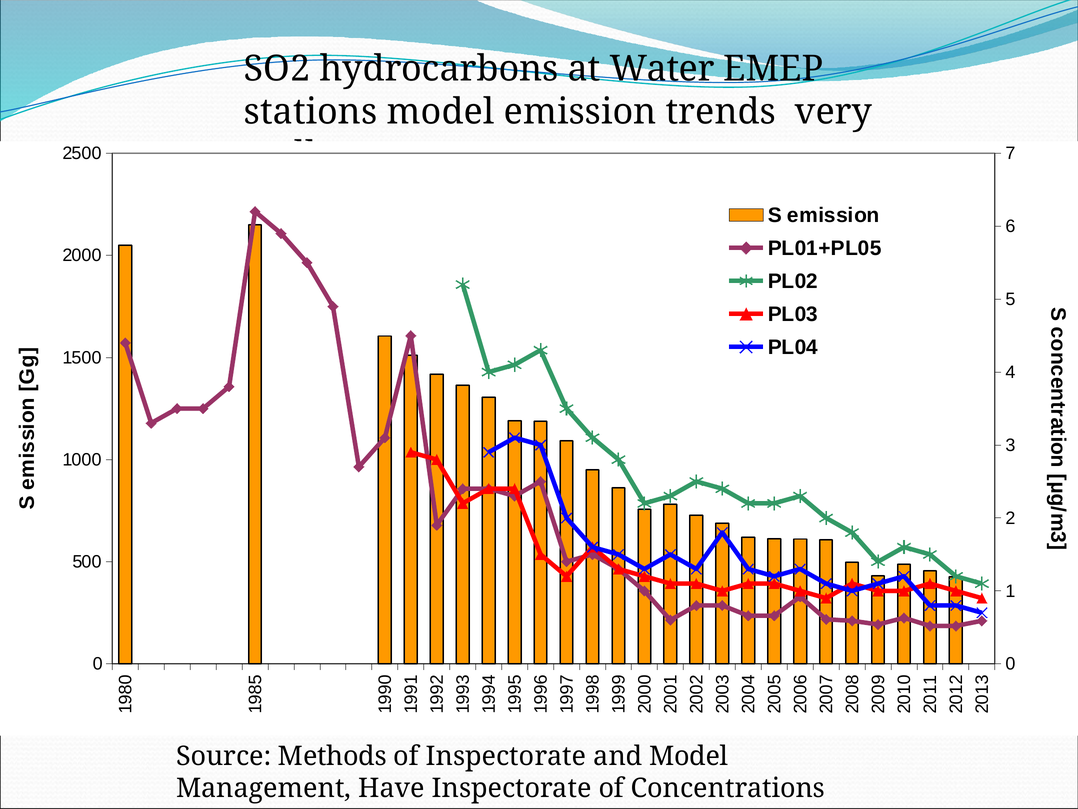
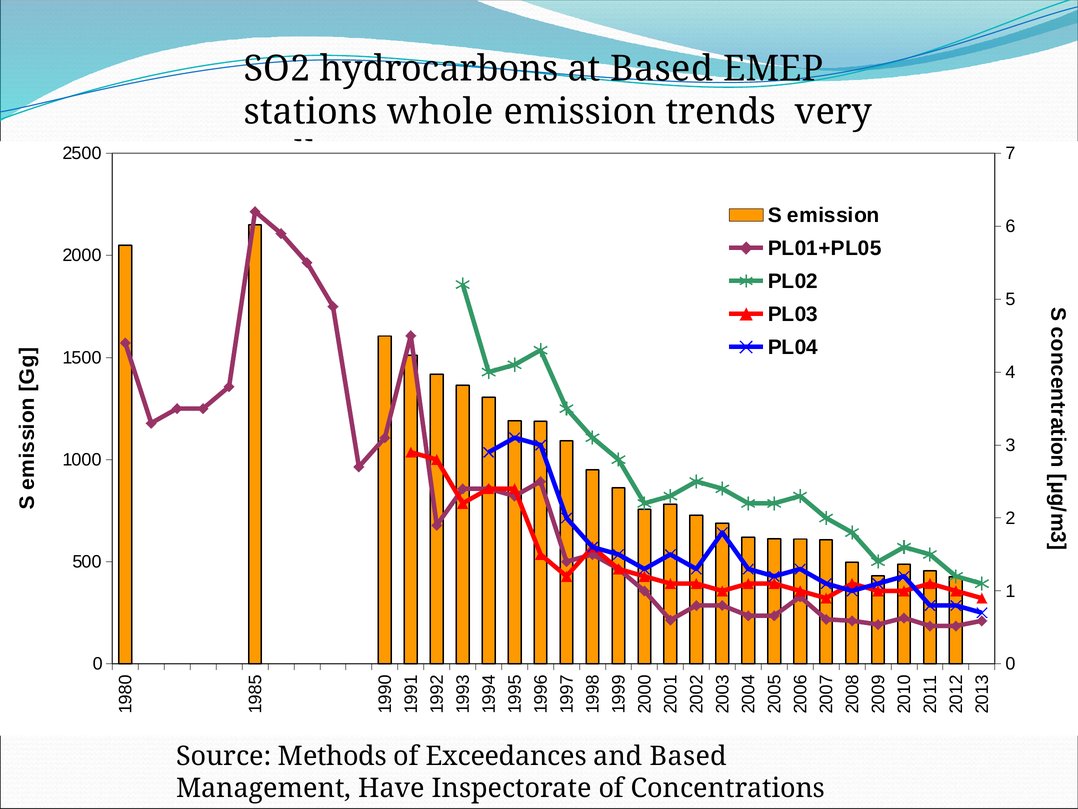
at Water: Water -> Based (662, 69)
stations model: model -> whole (440, 112)
of Inspectorate: Inspectorate -> Exceedances (506, 756)
and Model: Model -> Based (688, 756)
